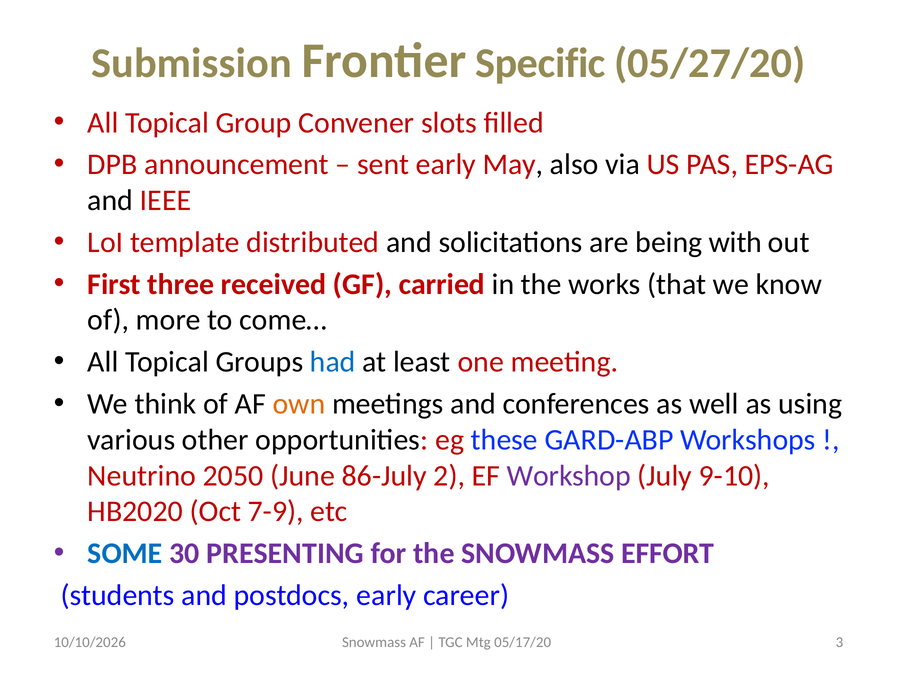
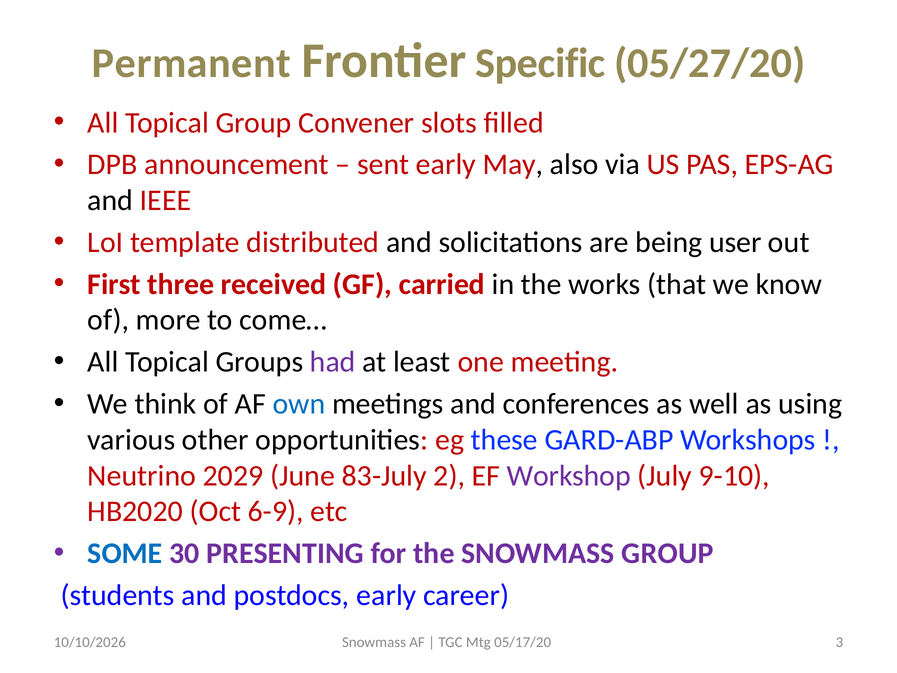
Submission: Submission -> Permanent (191, 63)
with: with -> user (735, 242)
had colour: blue -> purple (333, 362)
own colour: orange -> blue (299, 404)
2050: 2050 -> 2029 (233, 475)
86-July: 86-July -> 83-July (384, 475)
7-9: 7-9 -> 6-9 (276, 511)
SNOWMASS EFFORT: EFFORT -> GROUP (668, 553)
